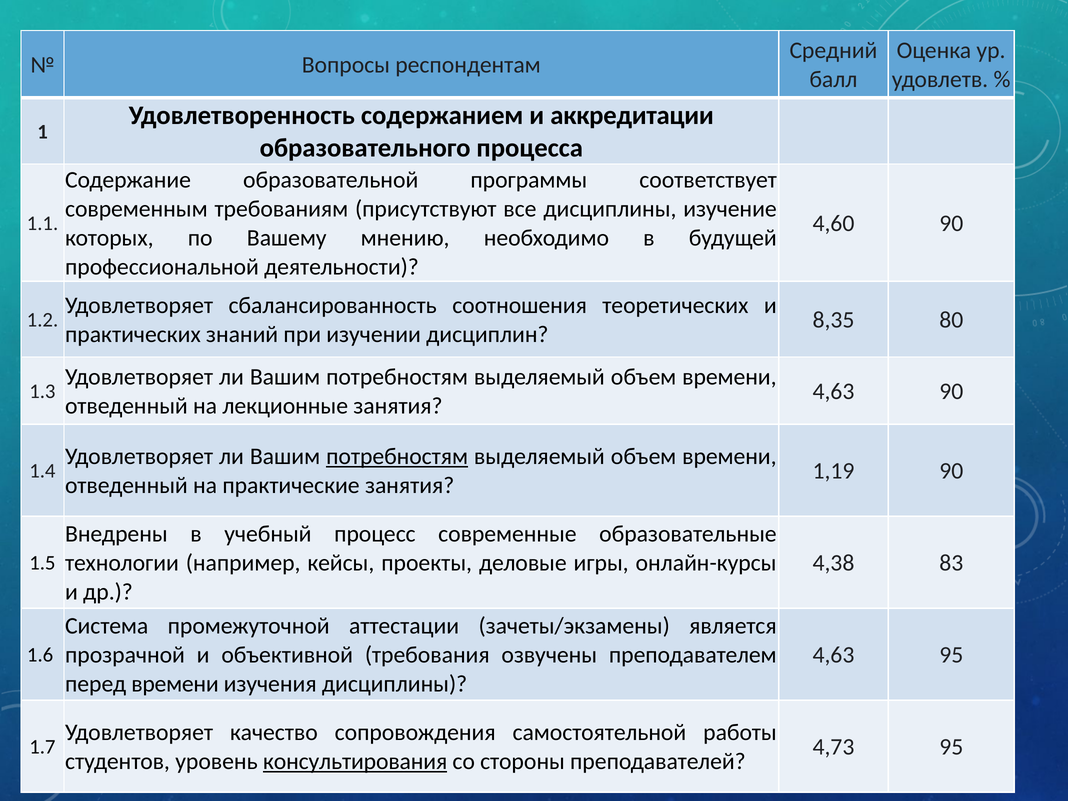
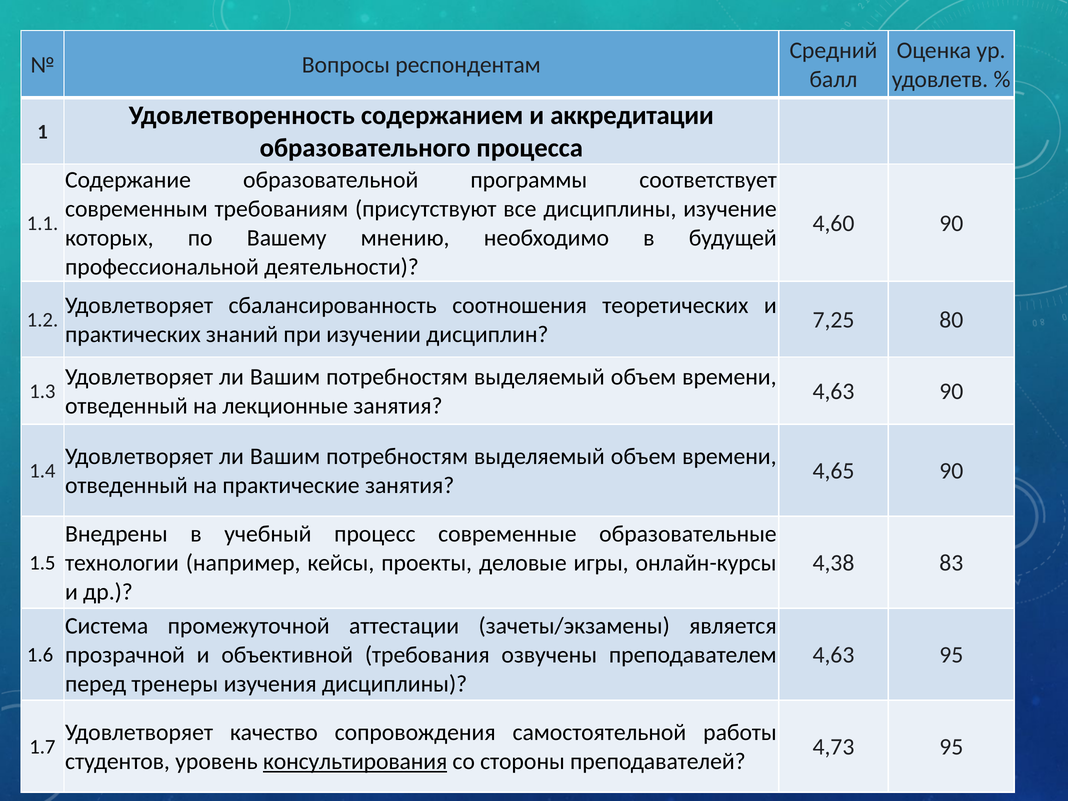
8,35: 8,35 -> 7,25 (834, 320)
потребностям underline: present -> none (397, 457)
1,19: 1,19 -> 4,65 (834, 471)
перед времени: времени -> тренеры (175, 684)
